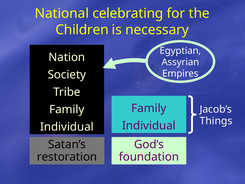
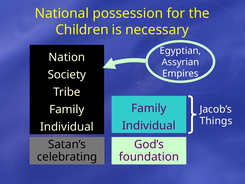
celebrating: celebrating -> possession (128, 13)
restoration: restoration -> celebrating (67, 157)
